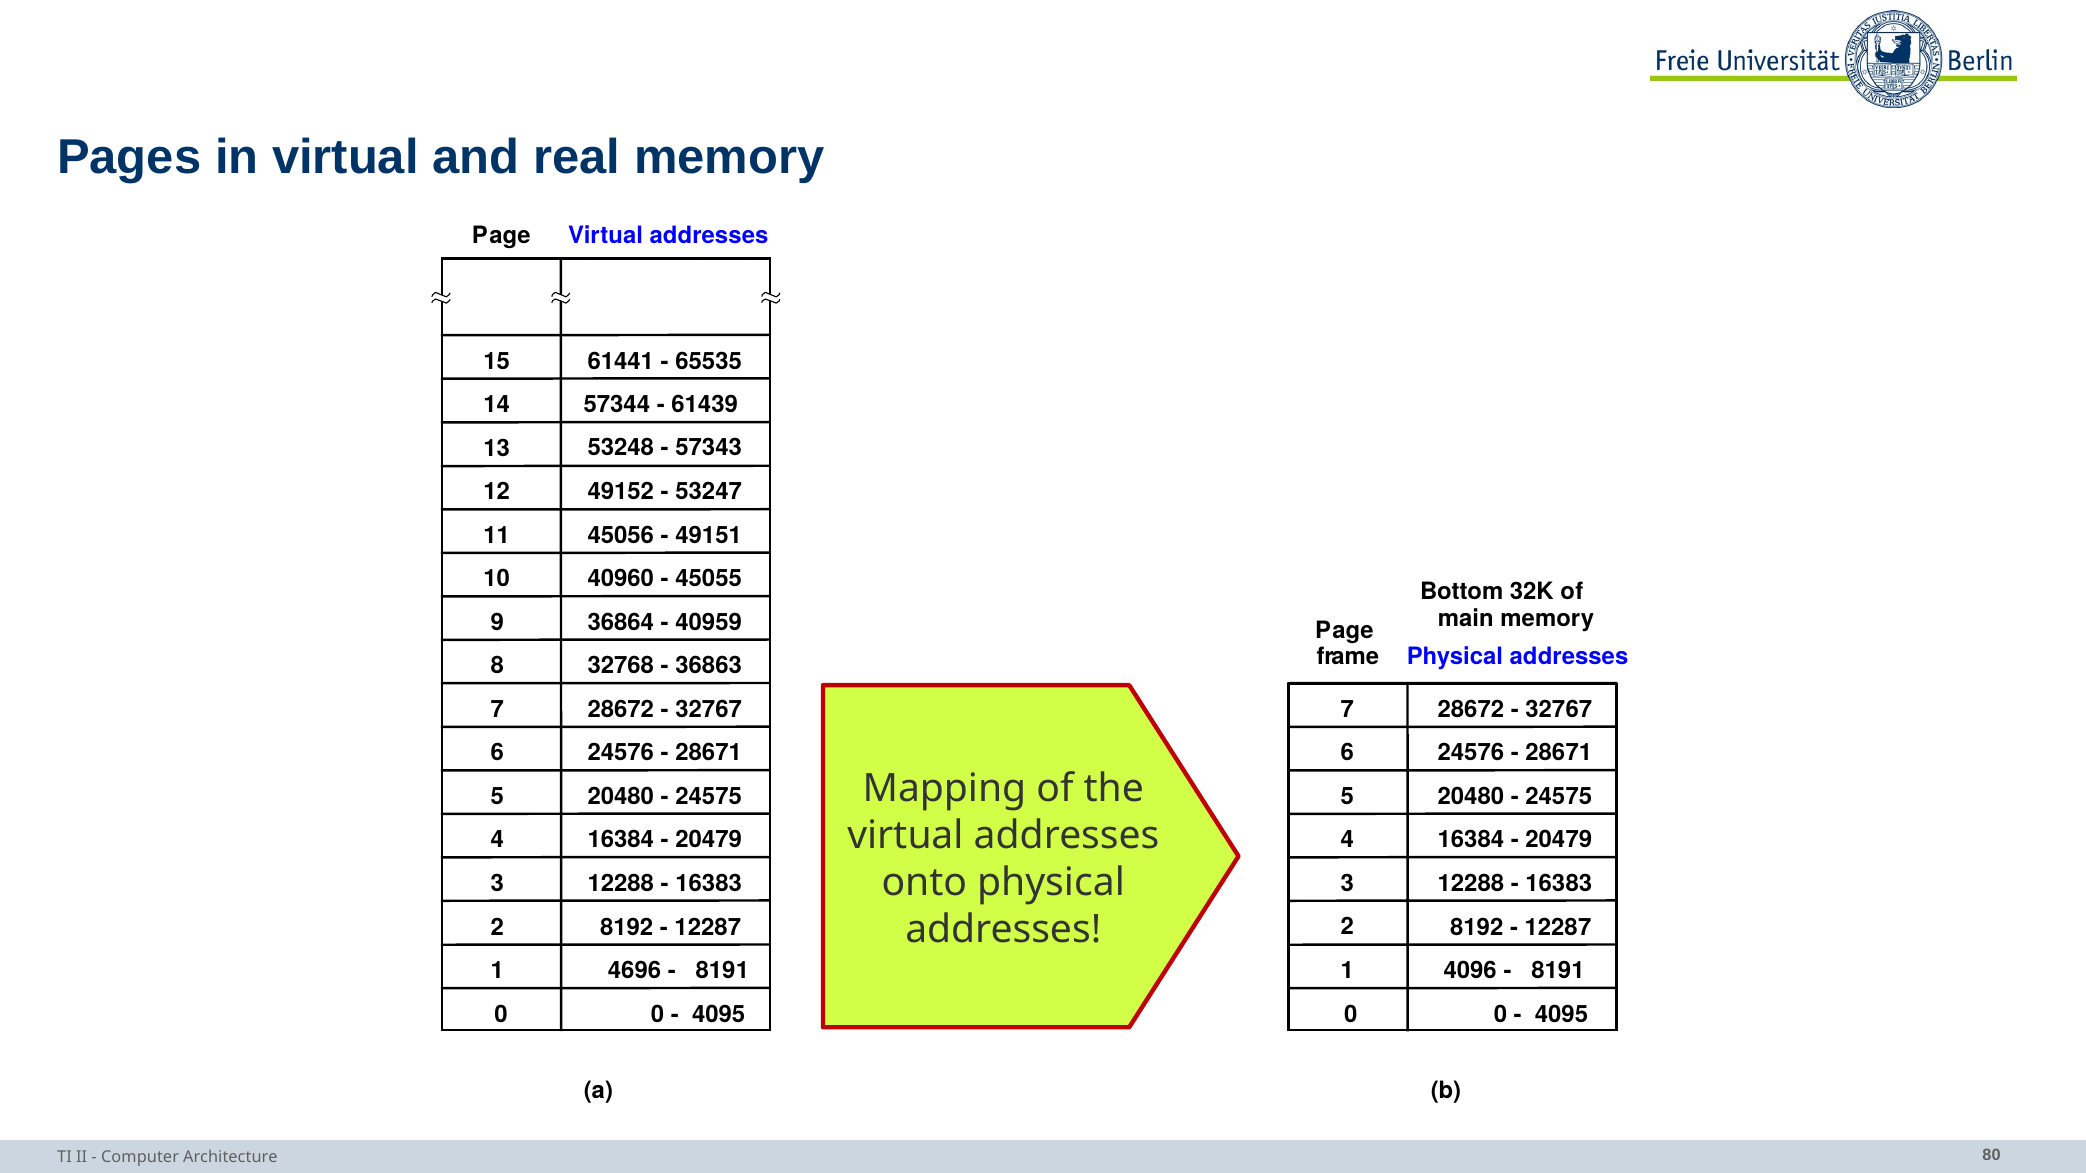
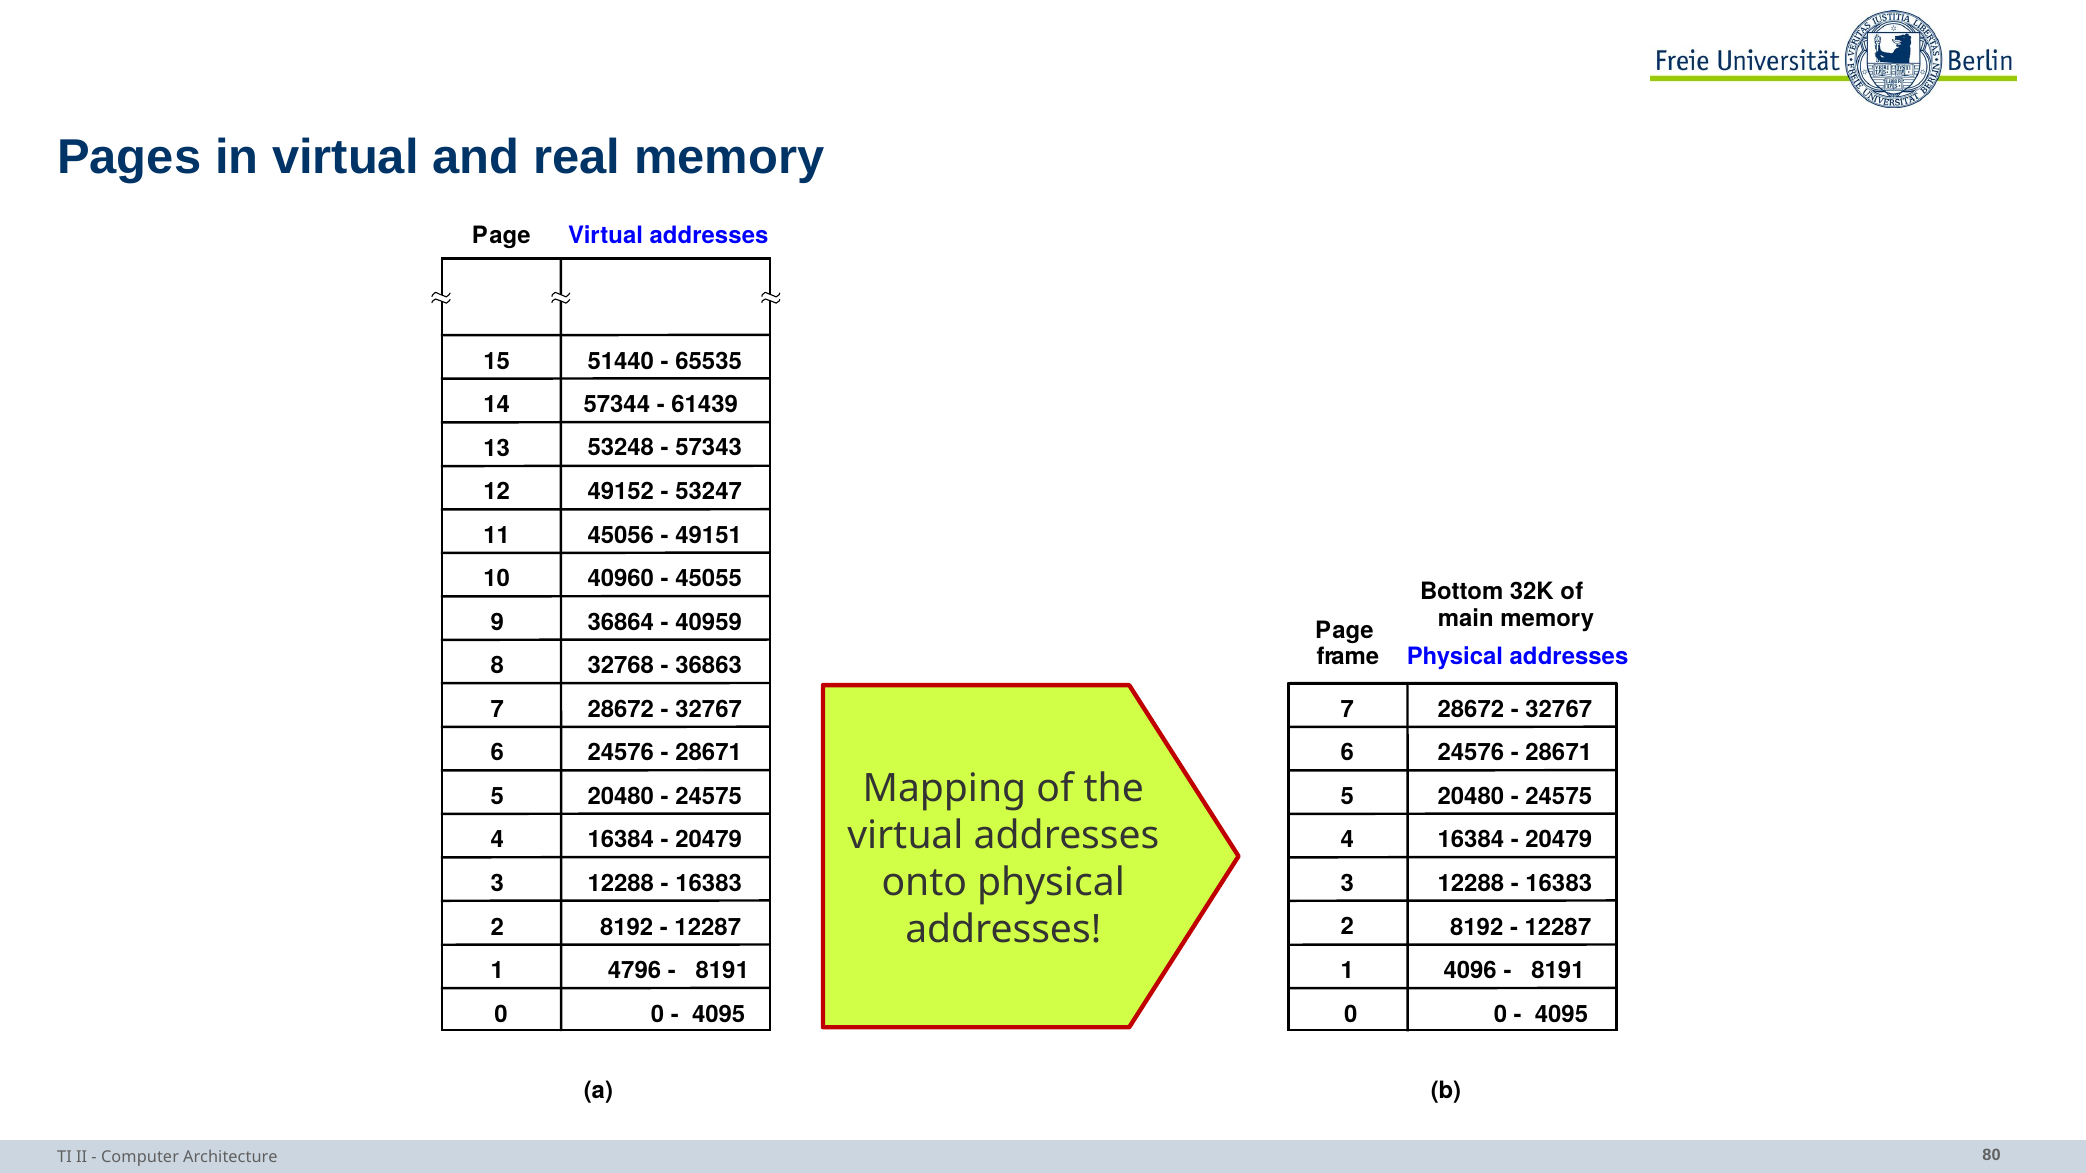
61441: 61441 -> 51440 (621, 361)
4696: 4696 -> 4796 (635, 971)
